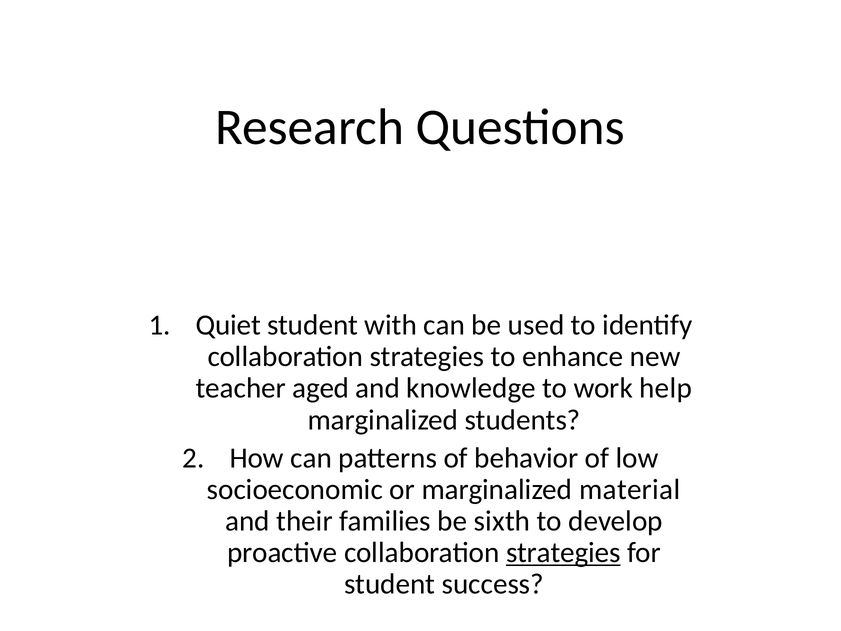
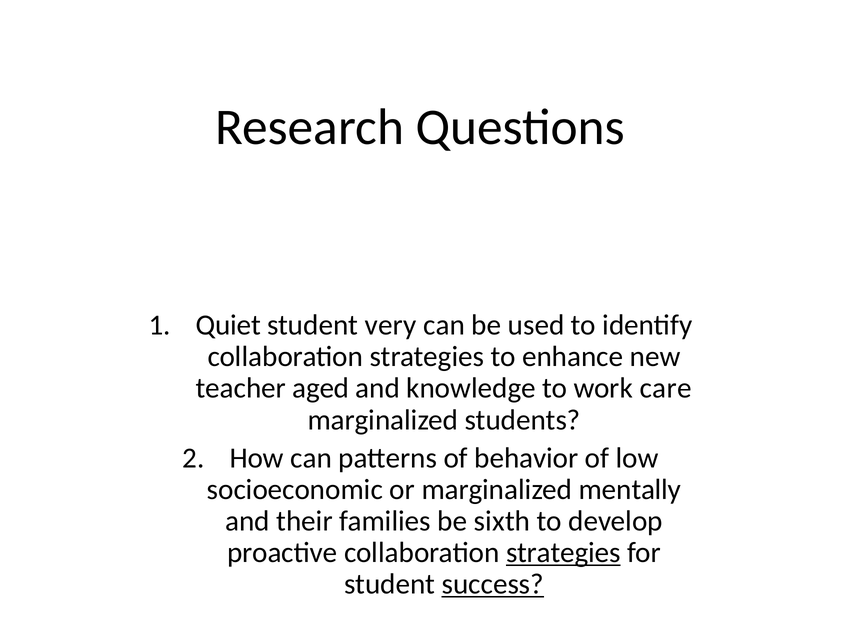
with: with -> very (391, 325)
help: help -> care (666, 388)
material: material -> mentally (630, 489)
success underline: none -> present (493, 584)
